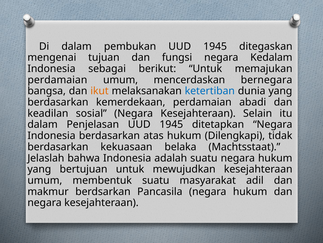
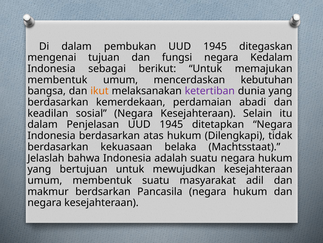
perdamaian: perdamaian -> membentuk (57, 80)
bernegara: bernegara -> kebutuhan (267, 80)
ketertiban colour: blue -> purple (210, 91)
